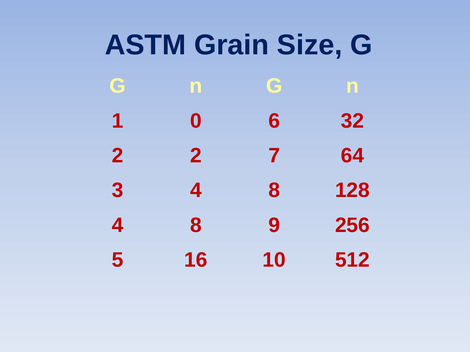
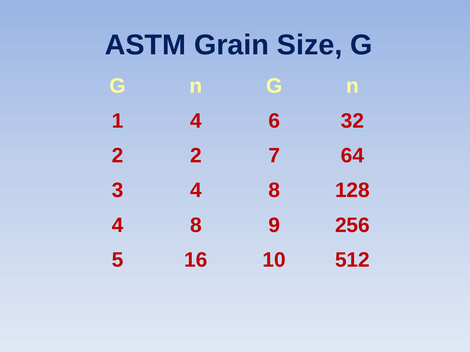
1 0: 0 -> 4 (196, 121)
